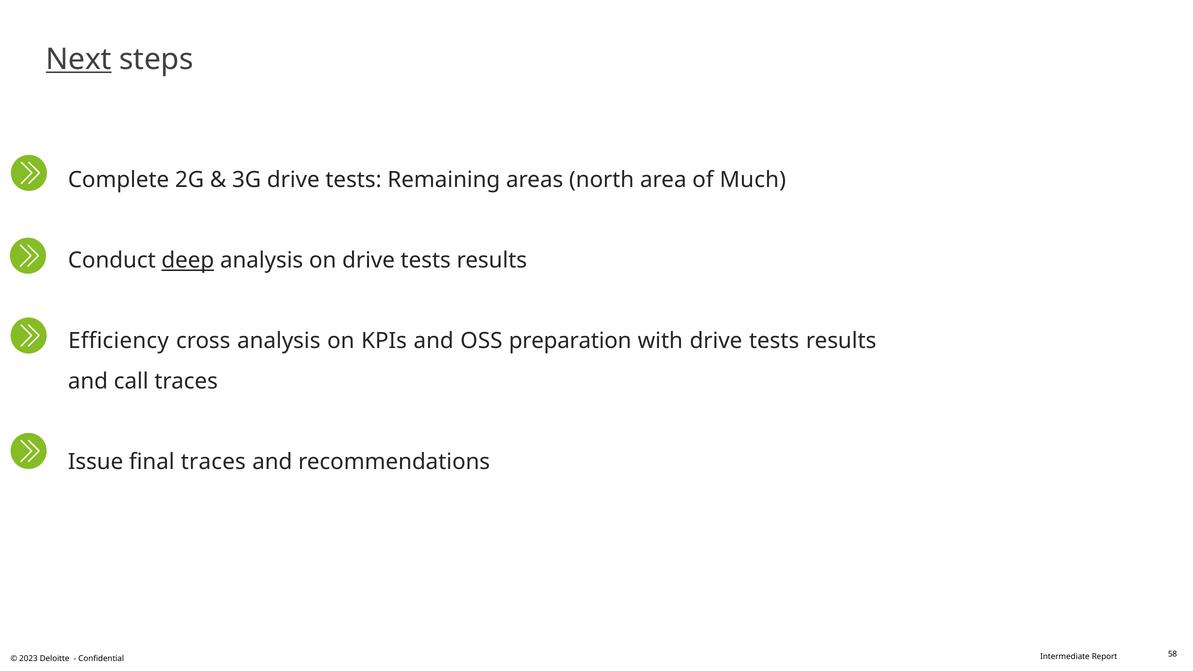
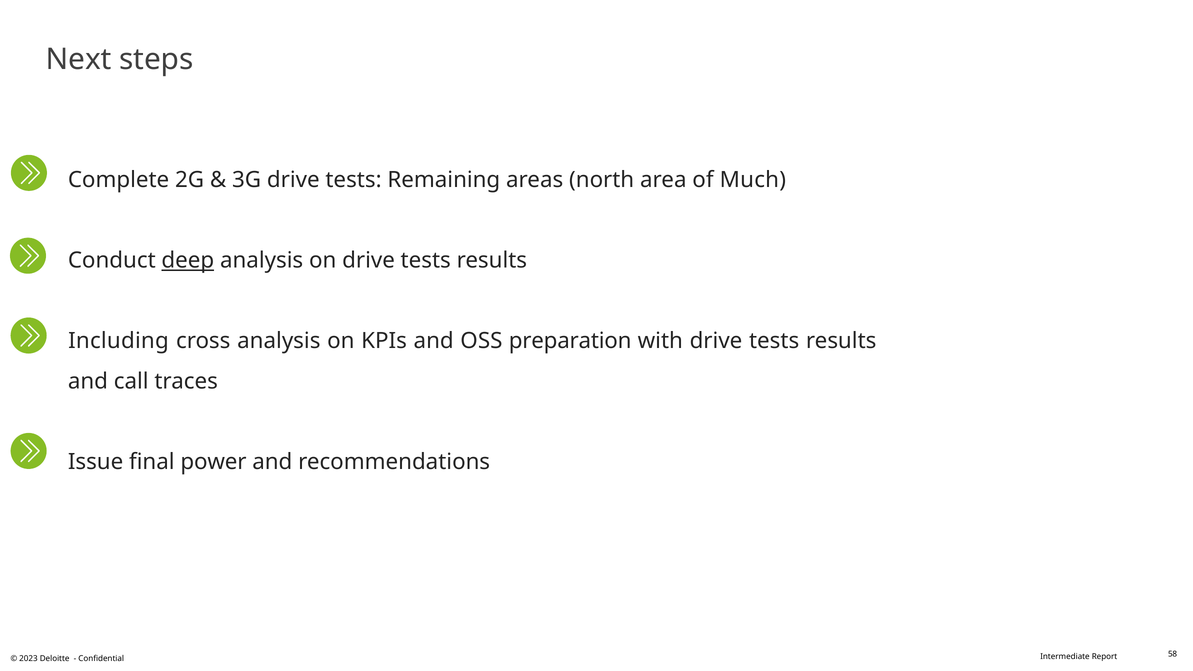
Next underline: present -> none (79, 59)
Efficiency: Efficiency -> Including (118, 341)
final traces: traces -> power (214, 462)
